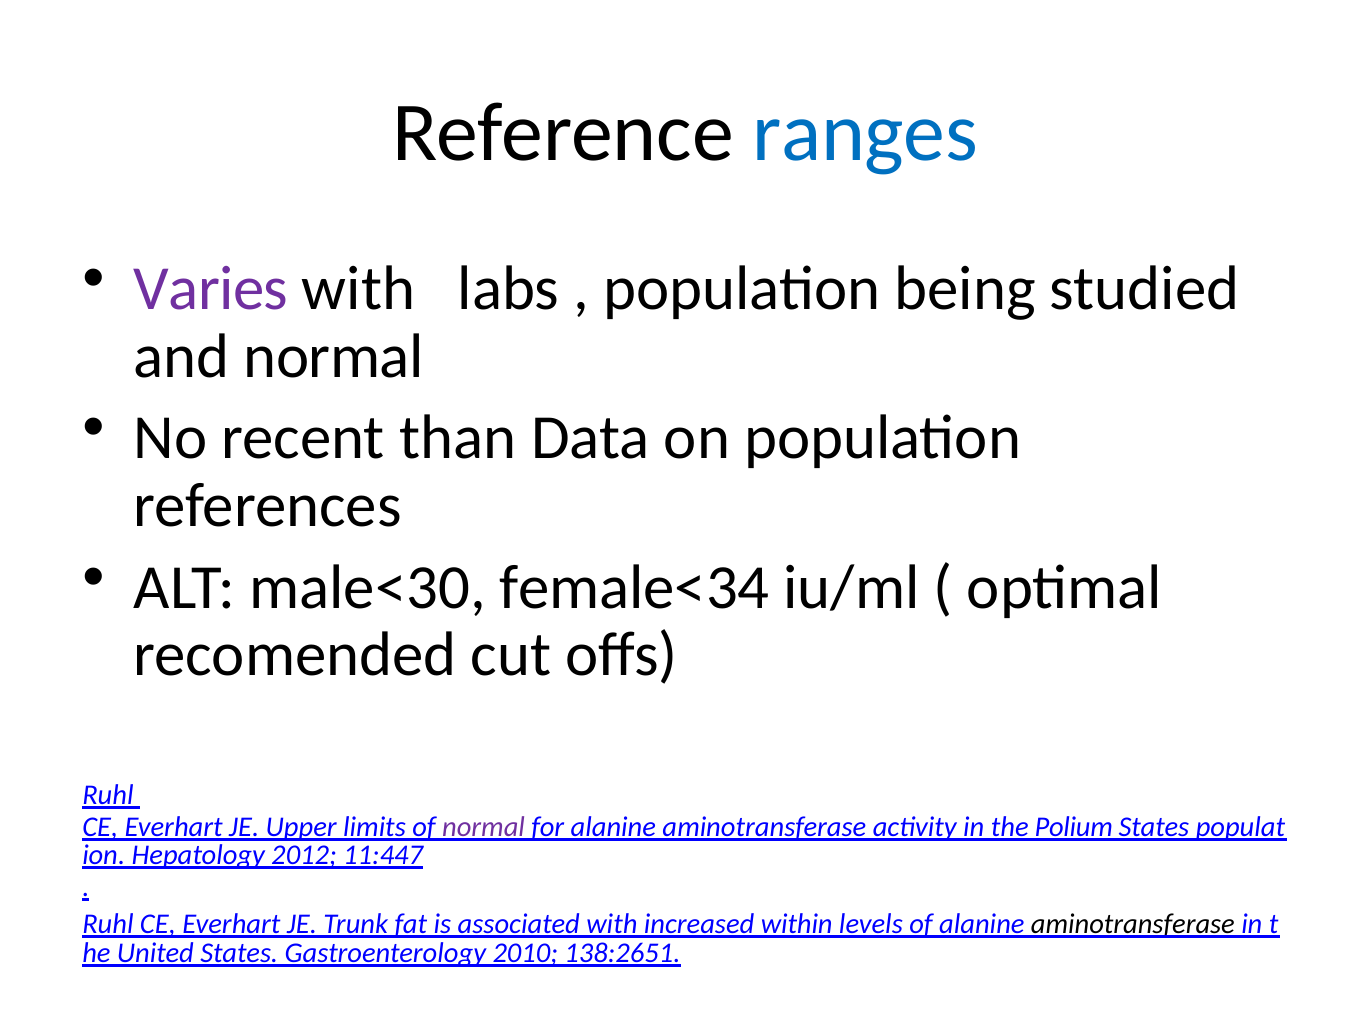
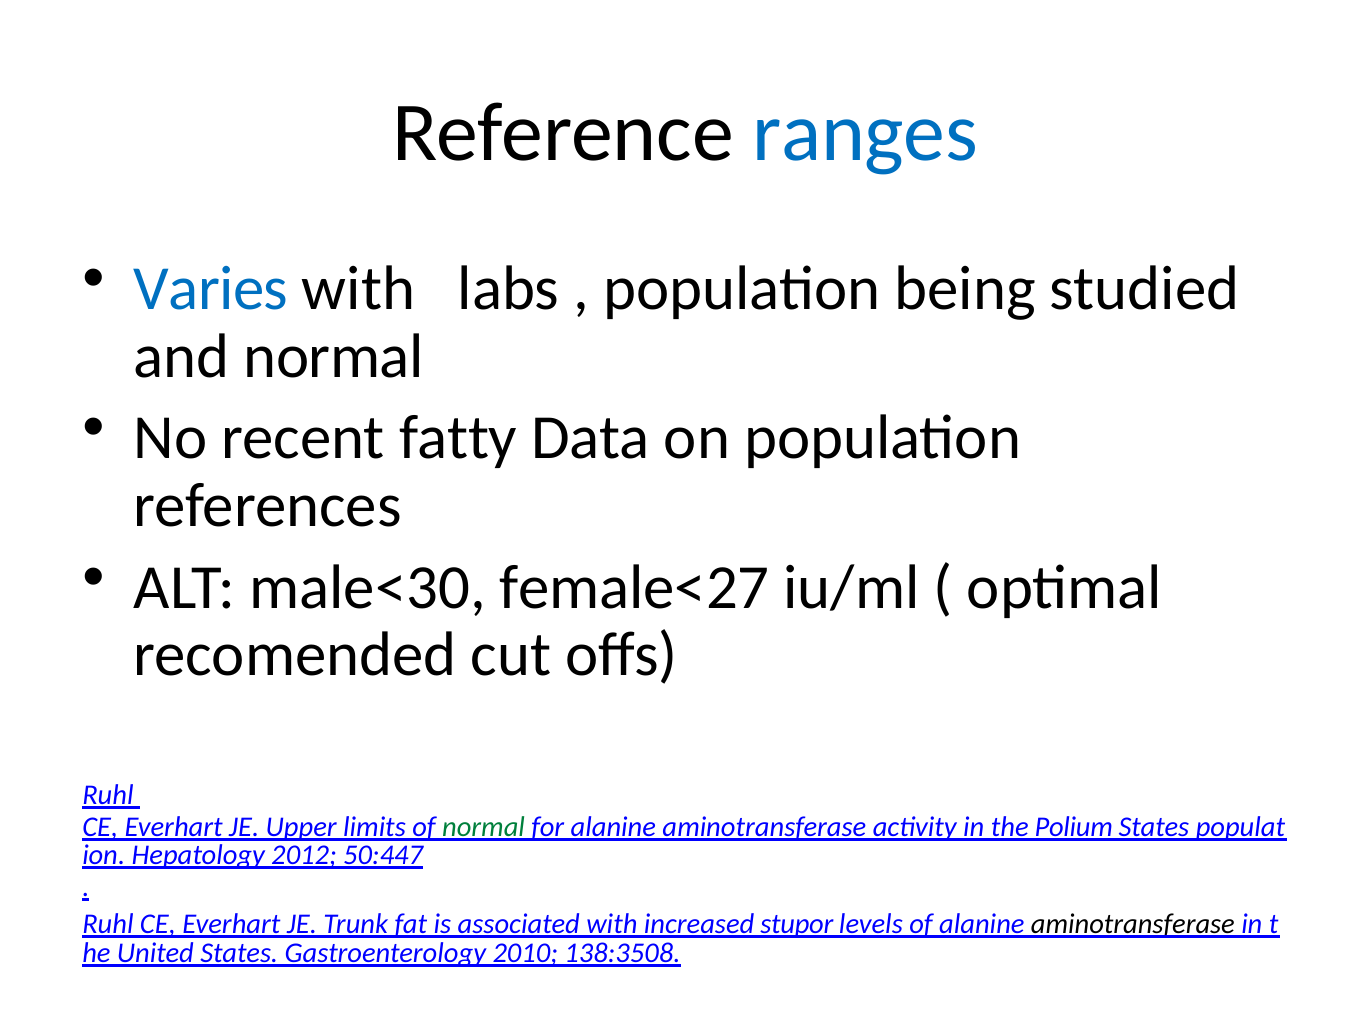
Varies colour: purple -> blue (211, 289)
than: than -> fatty (458, 438)
female<34: female<34 -> female<27 (635, 588)
normal colour: purple -> green (484, 827)
11:447: 11:447 -> 50:447 (383, 856)
within: within -> stupor (797, 925)
138:2651: 138:2651 -> 138:3508 (622, 953)
